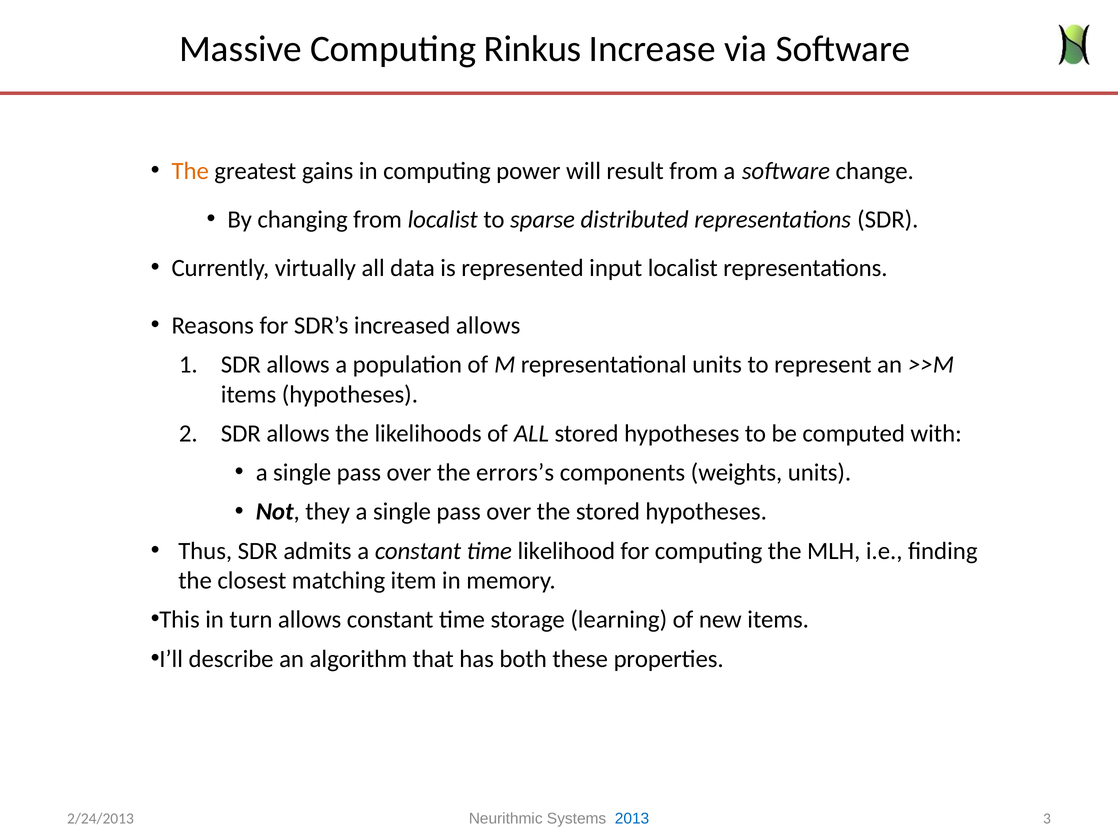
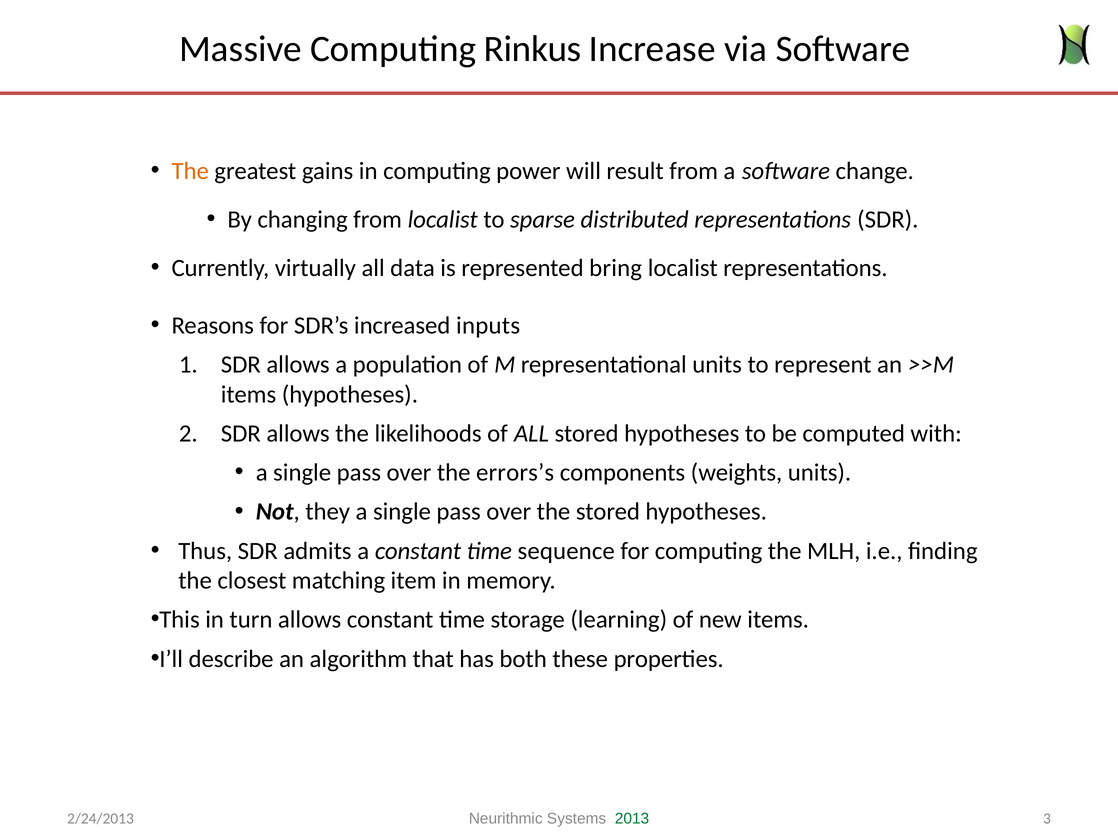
input: input -> bring (616, 268)
increased allows: allows -> inputs (488, 326)
likelihood: likelihood -> sequence (566, 551)
2013 colour: blue -> green (632, 819)
